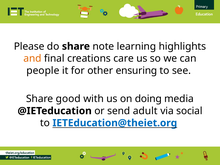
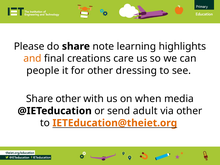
ensuring: ensuring -> dressing (136, 71)
Share good: good -> other (68, 99)
doing: doing -> when (148, 99)
via social: social -> other (189, 111)
IETEducation@theiet.org colour: blue -> orange (115, 123)
